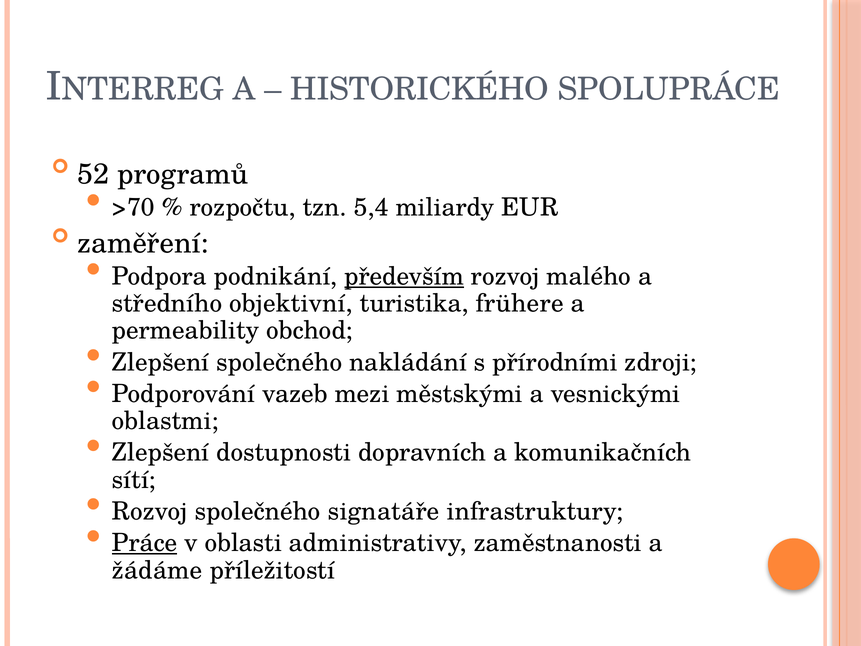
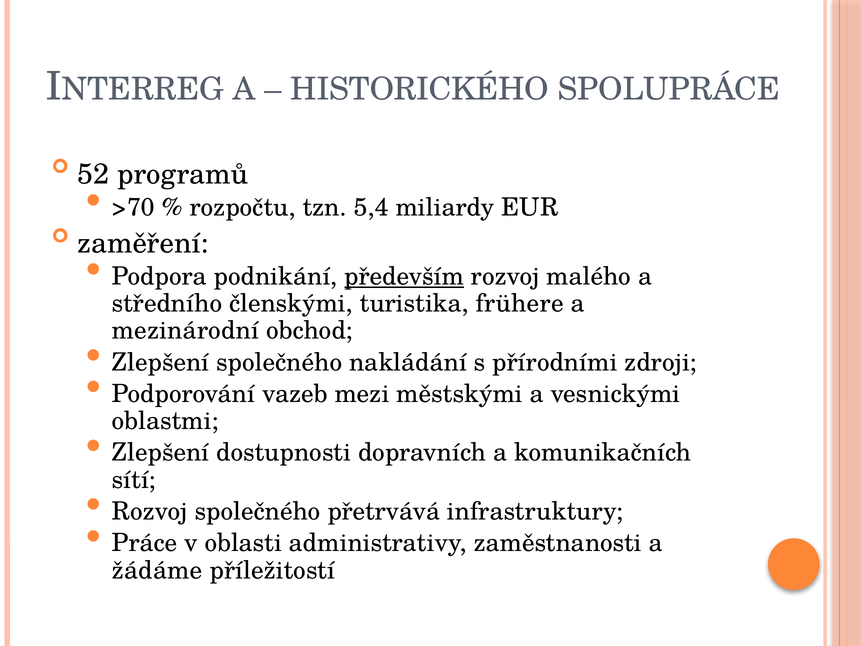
objektivní: objektivní -> členskými (291, 303)
permeability: permeability -> mezinárodní (186, 331)
signatáře: signatáře -> přetrvává (384, 511)
Práce underline: present -> none (144, 543)
